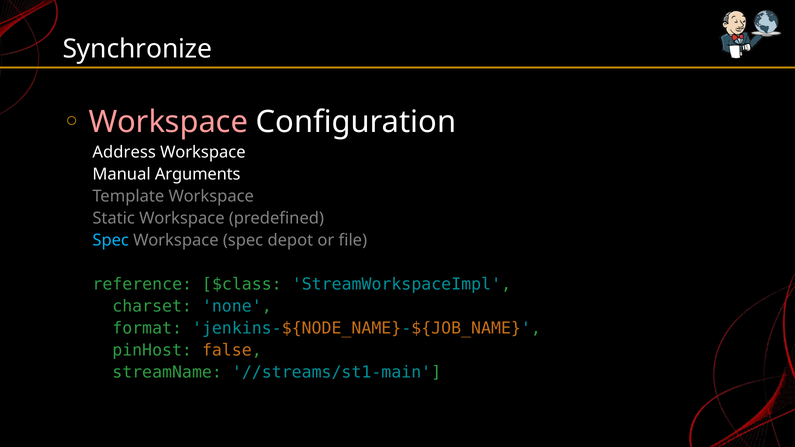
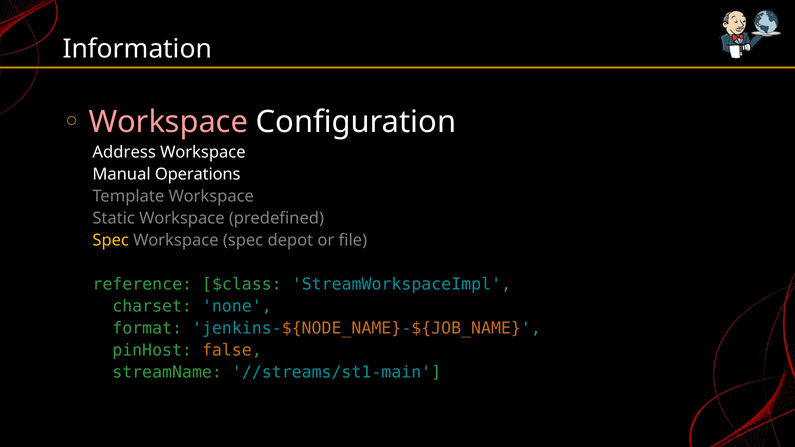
Synchronize: Synchronize -> Information (137, 49)
Arguments: Arguments -> Operations (198, 174)
Spec colour: light blue -> yellow (111, 240)
